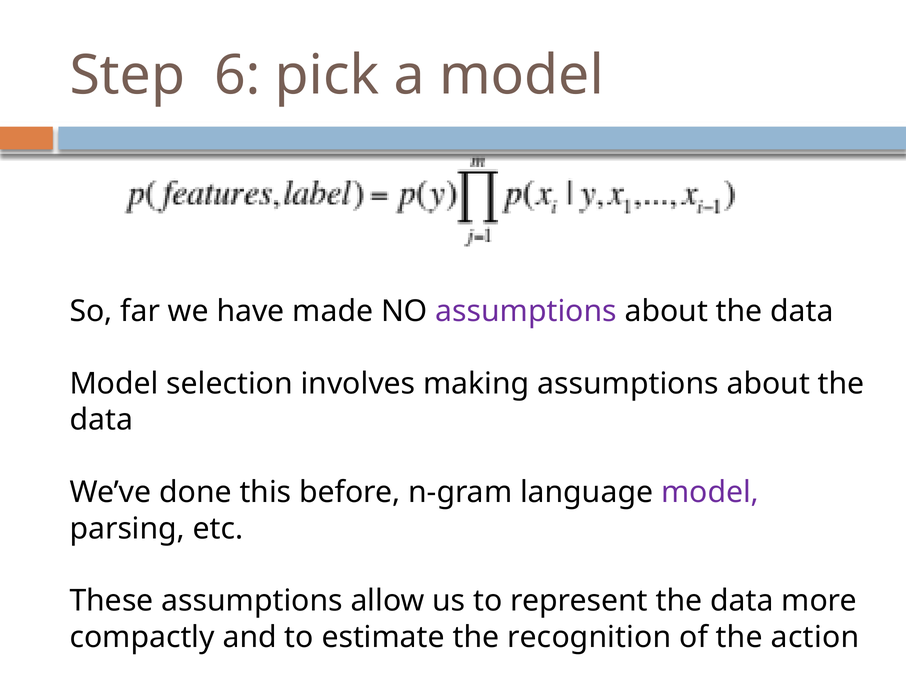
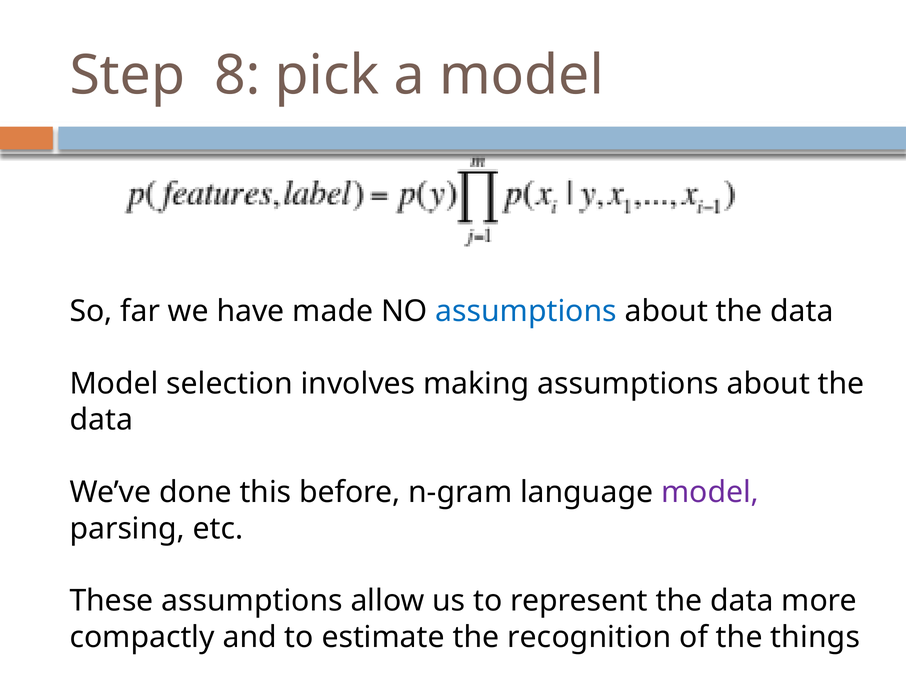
6: 6 -> 8 (237, 76)
assumptions colour: purple -> blue (526, 312)
action: action -> things (815, 638)
